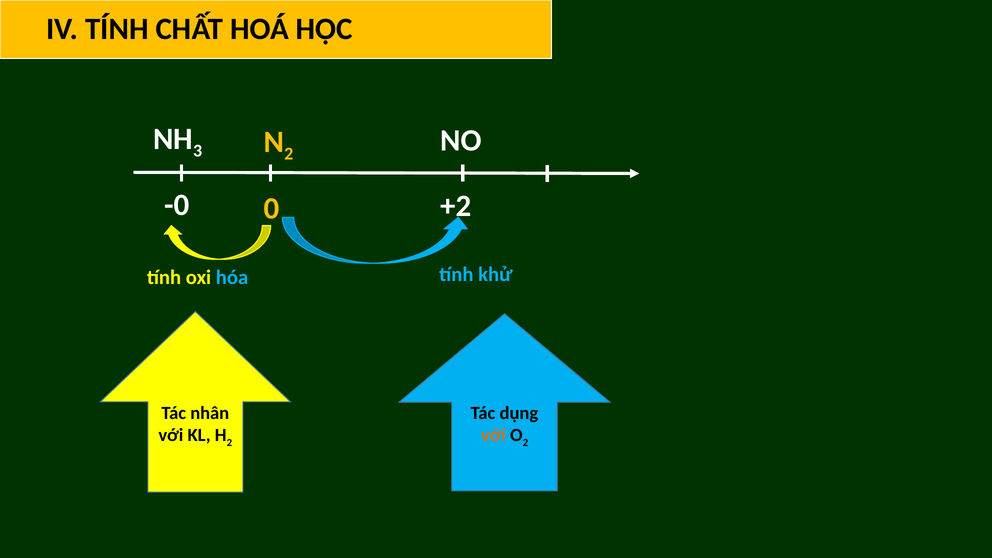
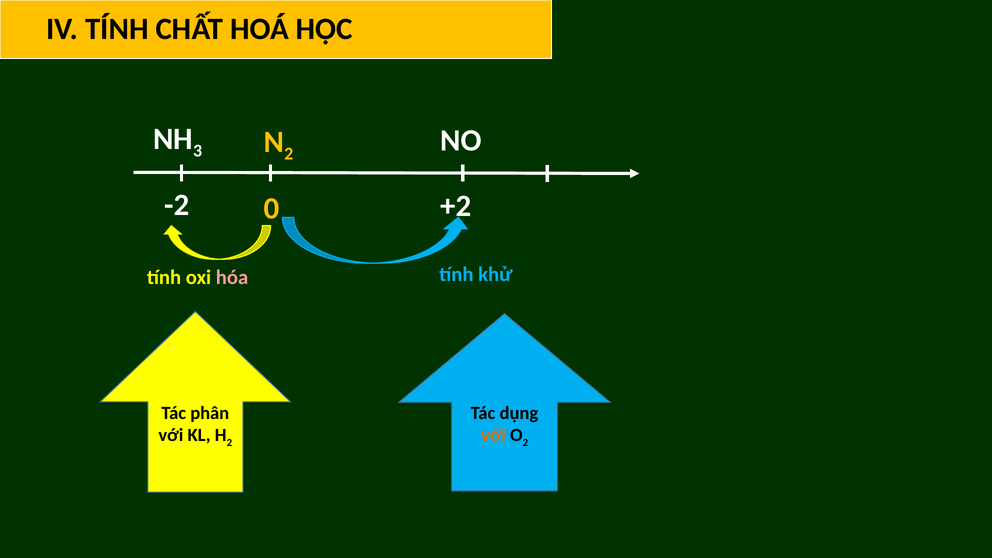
-0: -0 -> -2 (177, 205)
hóa colour: light blue -> pink (232, 277)
nhân: nhân -> phân (210, 413)
